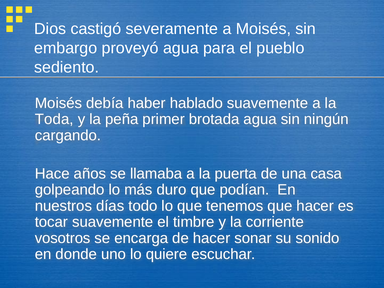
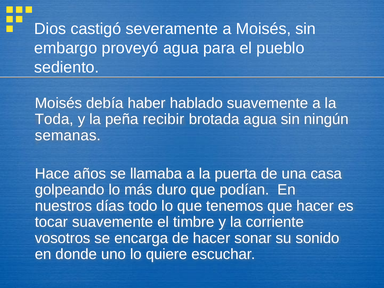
primer: primer -> recibir (164, 119)
cargando: cargando -> semanas (68, 135)
